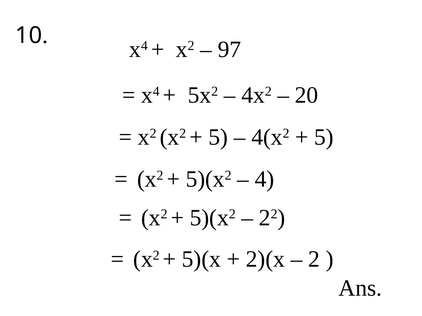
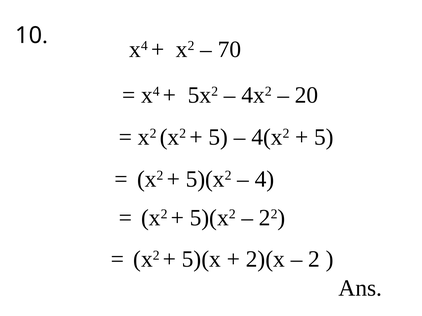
97: 97 -> 70 (230, 49)
